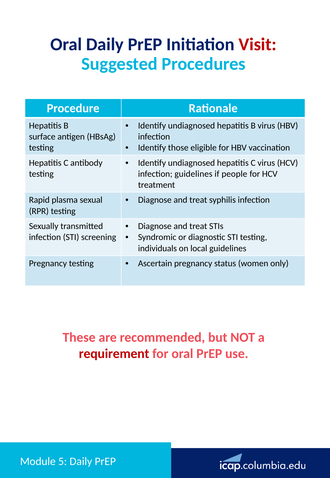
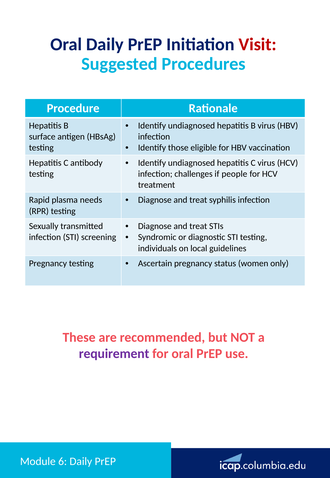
infection guidelines: guidelines -> challenges (194, 174)
sexual: sexual -> needs (91, 200)
requirement colour: red -> purple (114, 353)
5: 5 -> 6 (63, 461)
